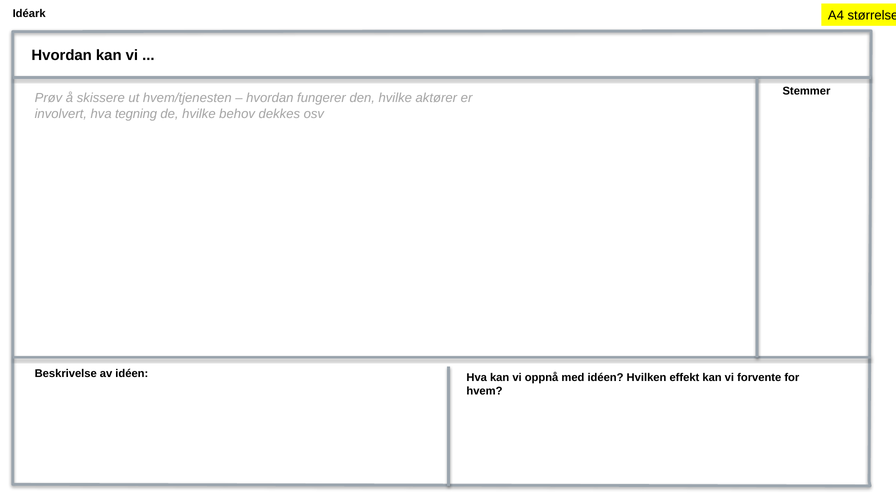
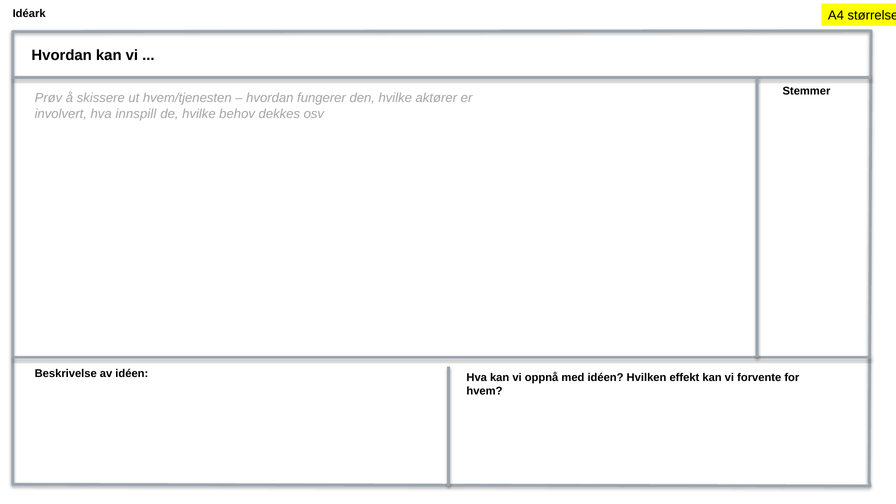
tegning: tegning -> innspill (136, 114)
